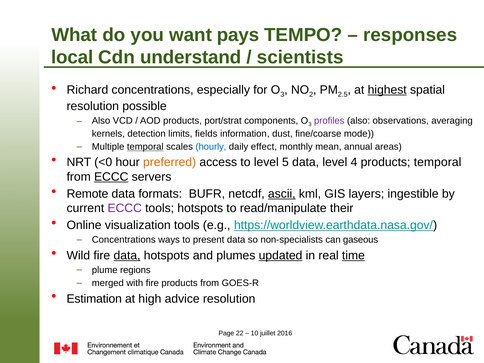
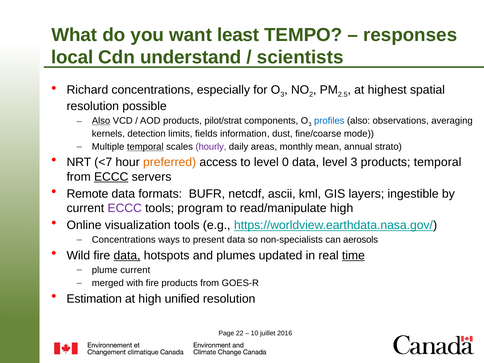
pays: pays -> least (238, 35)
highest underline: present -> none (387, 90)
Also underline: none -> present (101, 121)
port/strat: port/strat -> pilot/strat (223, 121)
profiles colour: purple -> blue (329, 121)
hourly colour: blue -> purple (211, 147)
effect: effect -> areas (264, 147)
areas: areas -> strato (388, 147)
<0: <0 -> <7 (103, 162)
5: 5 -> 0 (285, 162)
level 4: 4 -> 3 (354, 162)
ascii underline: present -> none (282, 194)
tools hotspots: hotspots -> program (200, 208)
read/manipulate their: their -> high (342, 208)
gaseous: gaseous -> aerosols (361, 240)
updated underline: present -> none (281, 255)
plume regions: regions -> current (135, 270)
advice: advice -> unified (182, 299)
